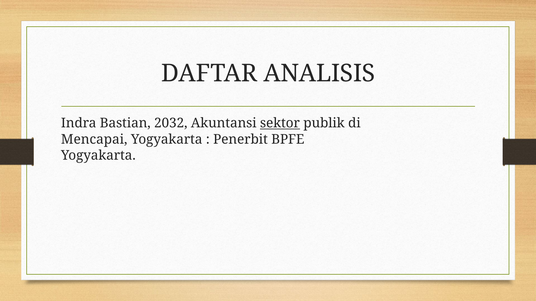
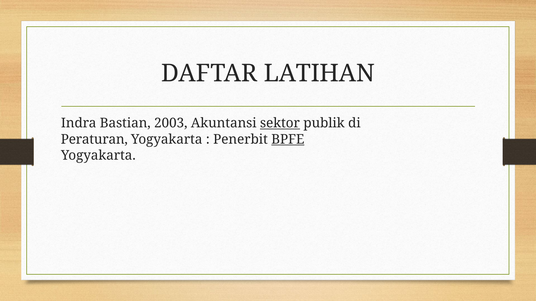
ANALISIS: ANALISIS -> LATIHAN (319, 74)
2032: 2032 -> 2003 (171, 123)
Mencapai: Mencapai -> Peraturan (94, 139)
BPFE underline: none -> present (288, 139)
